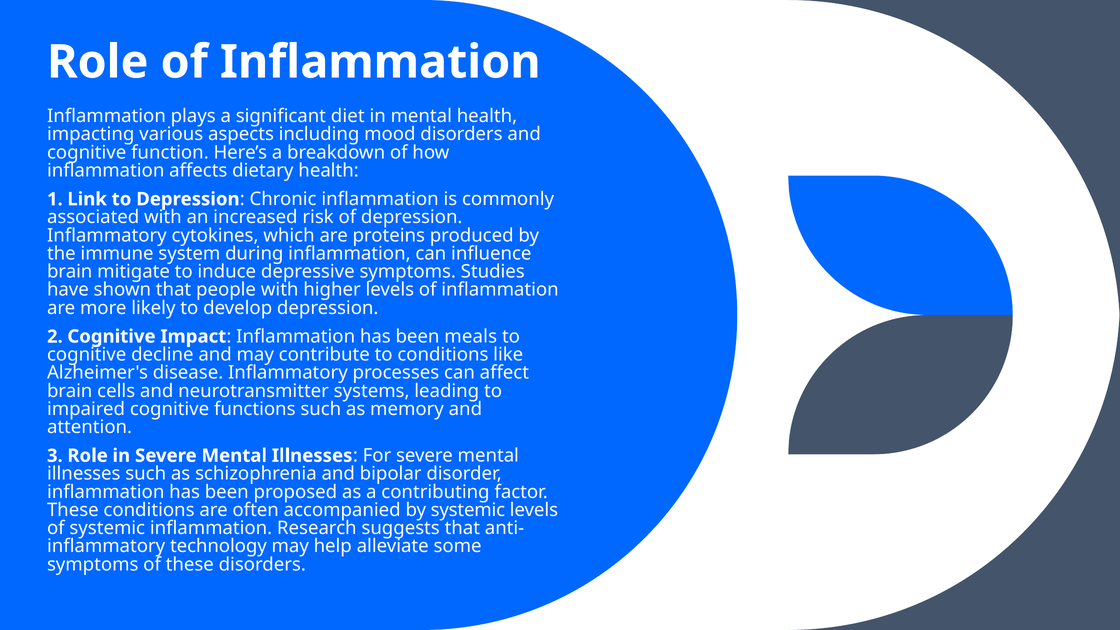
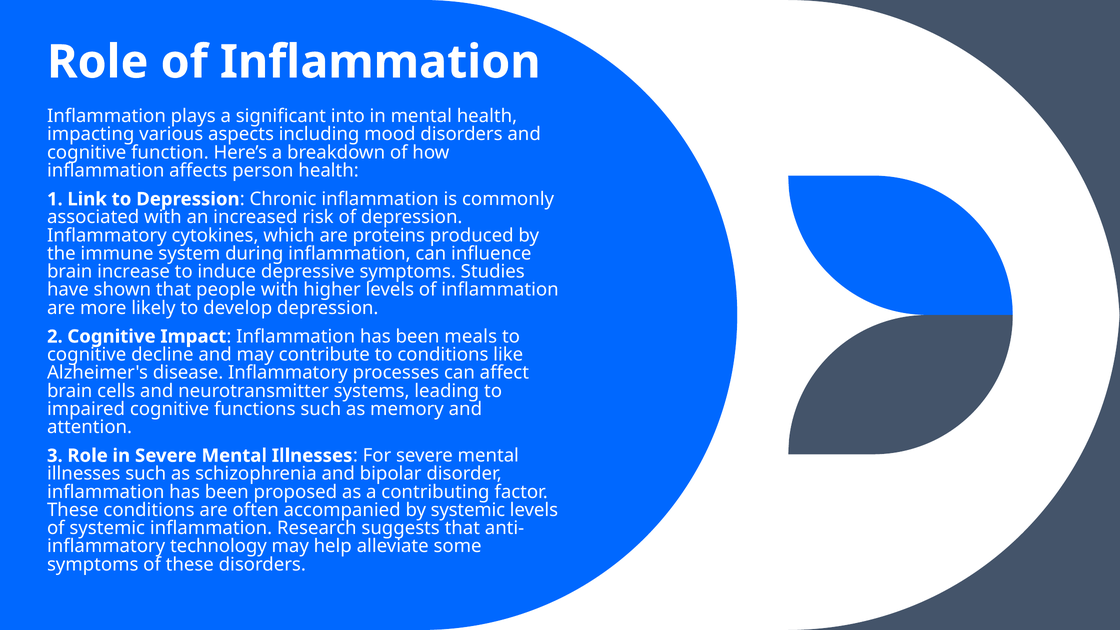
diet: diet -> into (348, 116)
dietary: dietary -> person (263, 171)
mitigate: mitigate -> increase (134, 272)
